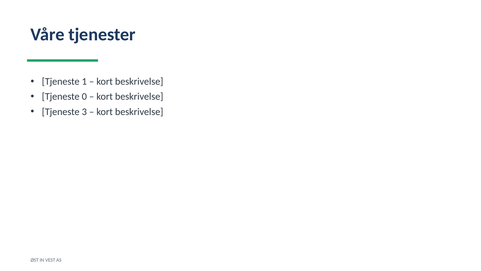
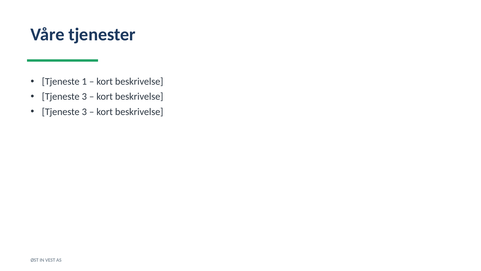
0: 0 -> 3 (84, 97)
